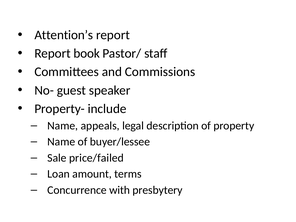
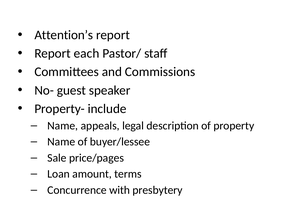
book: book -> each (87, 53)
price/failed: price/failed -> price/pages (96, 158)
